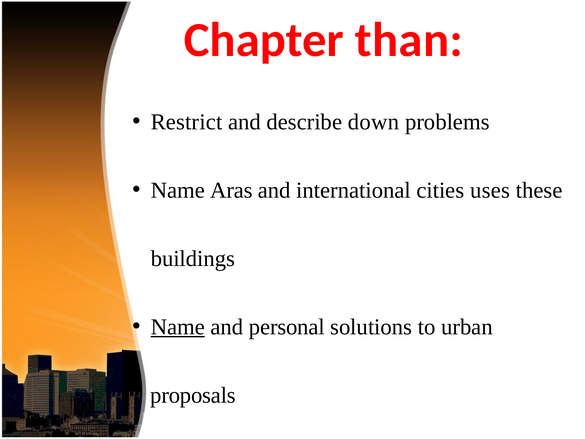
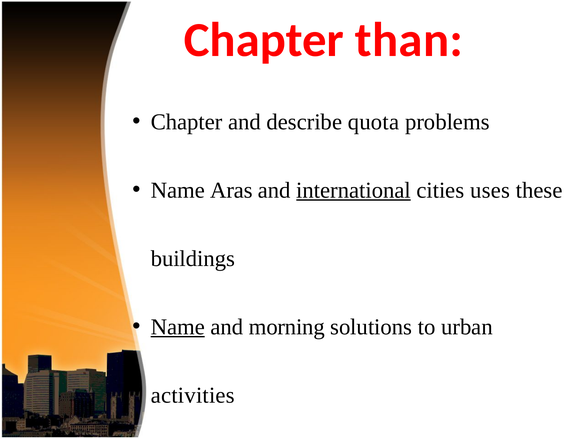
Restrict: Restrict -> Chapter (187, 122)
down: down -> quota (373, 122)
international underline: none -> present (353, 190)
personal: personal -> morning (287, 327)
proposals: proposals -> activities (193, 395)
